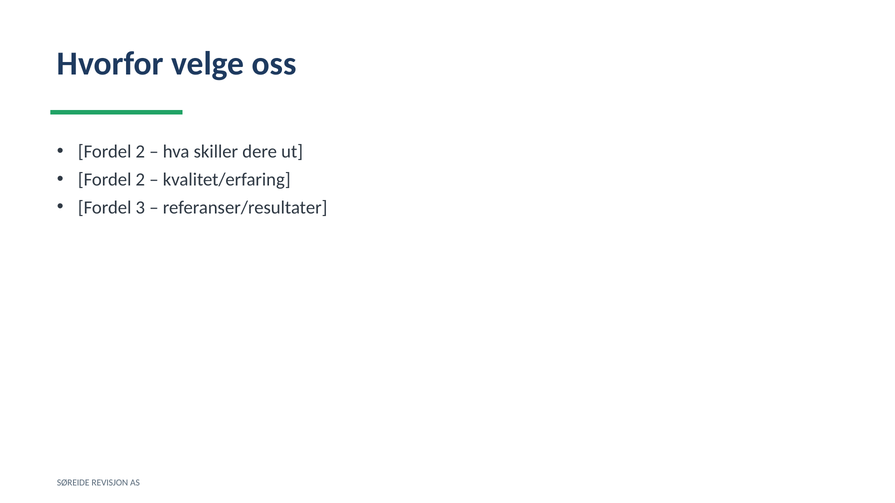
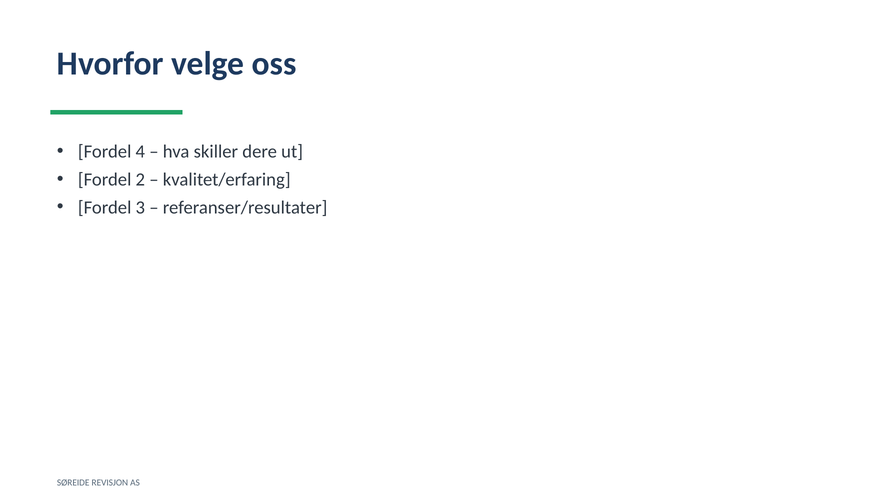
2: 2 -> 4 (140, 152)
